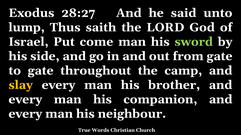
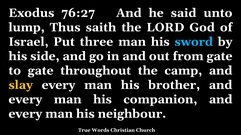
28:27: 28:27 -> 76:27 (78, 13)
come: come -> three (96, 42)
sword colour: light green -> light blue (194, 42)
